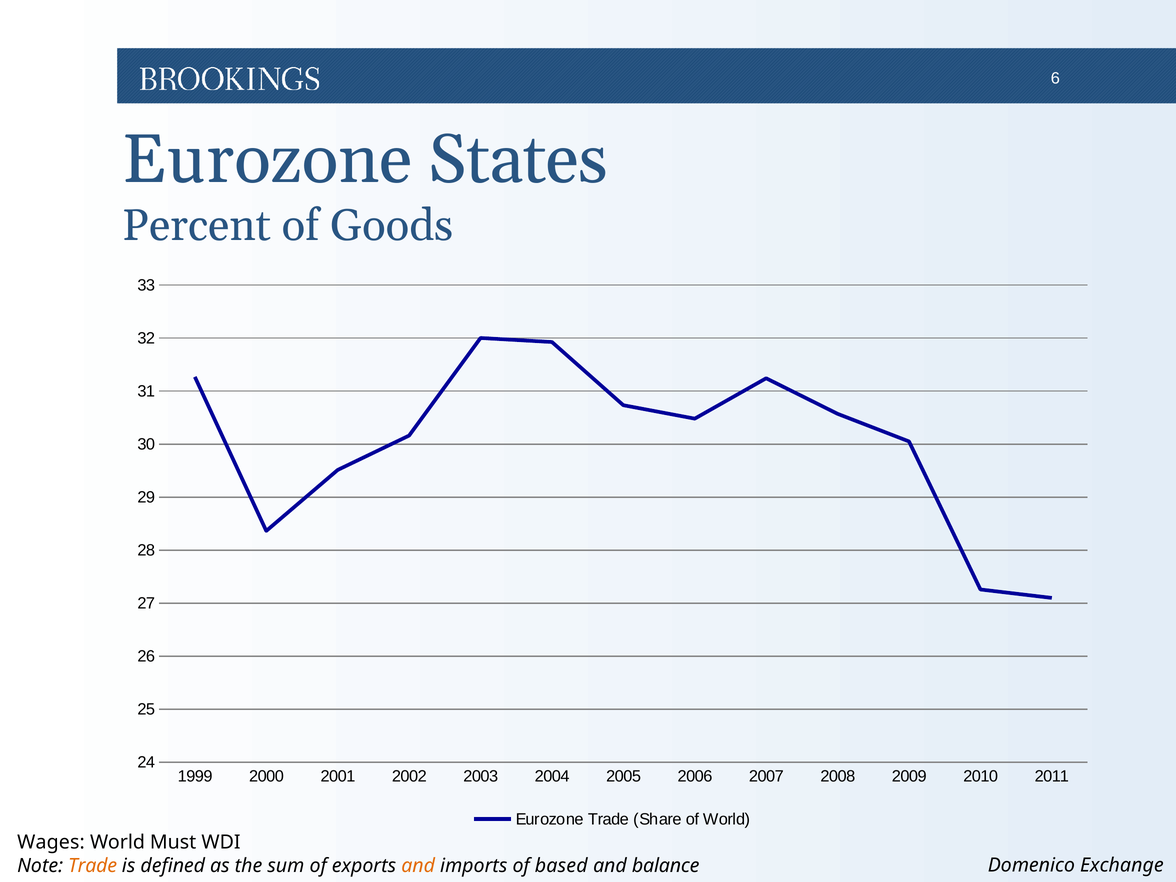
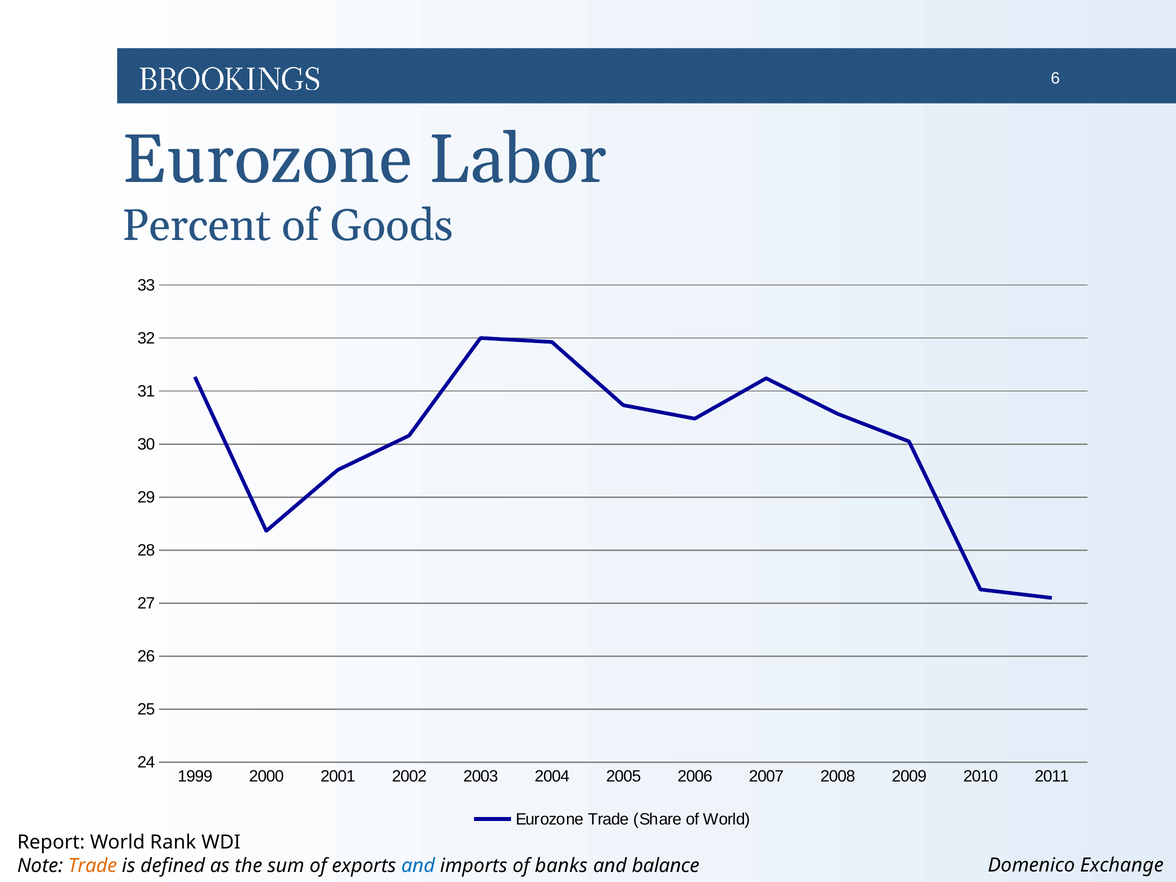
States: States -> Labor (518, 160)
Wages: Wages -> Report (51, 842)
Must: Must -> Rank (173, 842)
and colour: orange -> blue (418, 866)
based: based -> banks (561, 866)
